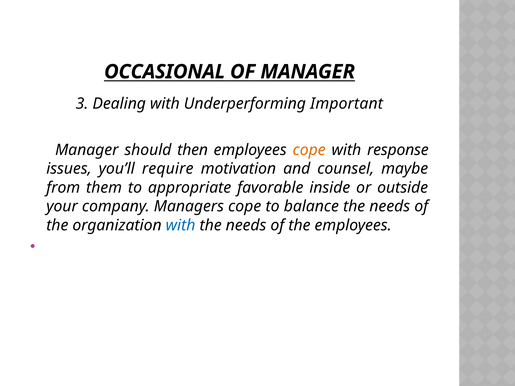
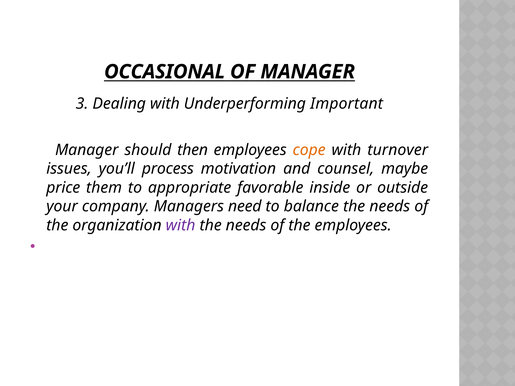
response: response -> turnover (398, 150)
require: require -> process (168, 169)
from: from -> price (63, 188)
Managers cope: cope -> need (245, 207)
with colour: blue -> purple (181, 225)
